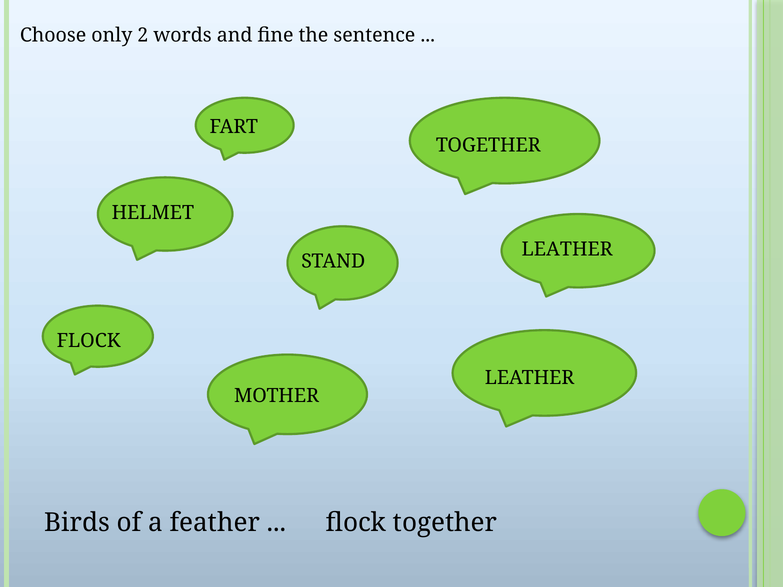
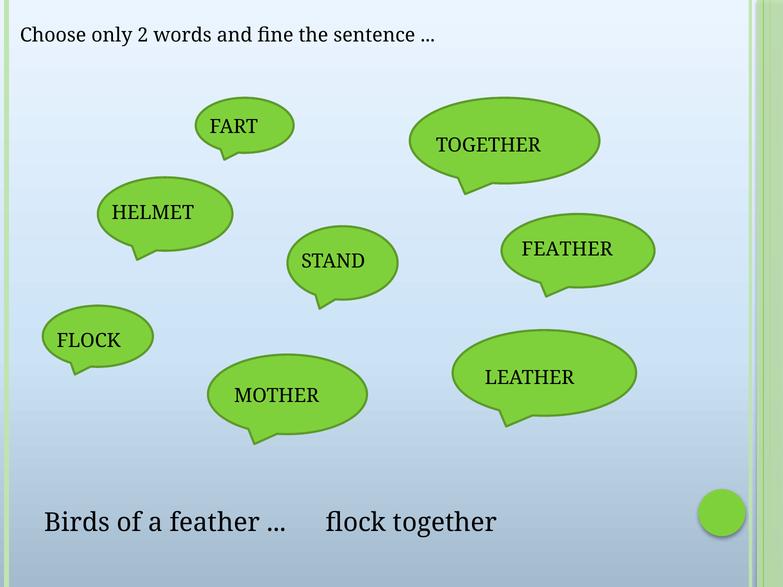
LEATHER: LEATHER -> FEATHER (567, 249)
